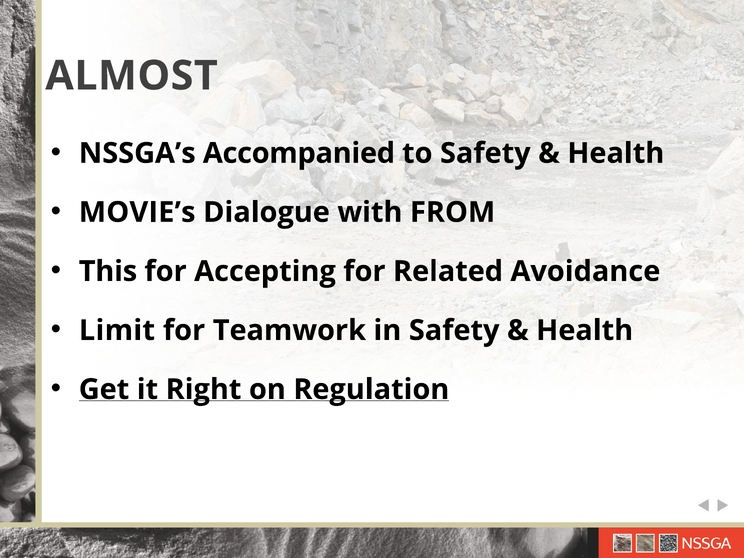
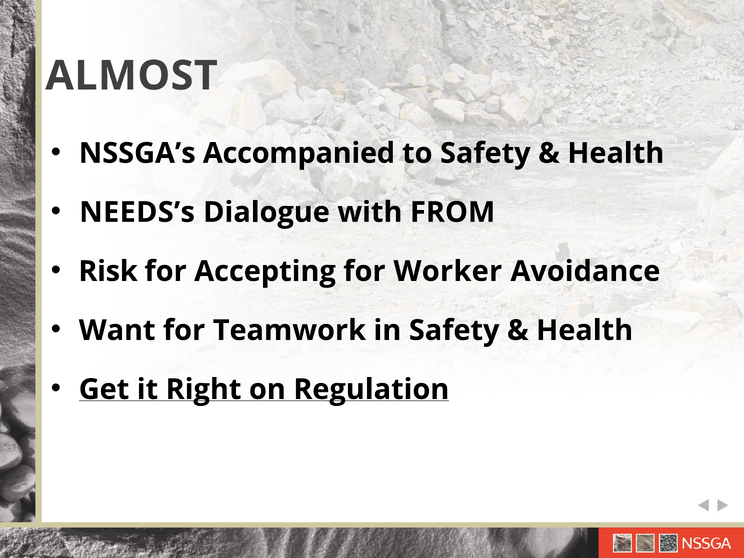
MOVIE’s: MOVIE’s -> NEEDS’s (137, 212)
This: This -> Risk (108, 271)
Related: Related -> Worker (448, 271)
Limit: Limit -> Want (117, 330)
